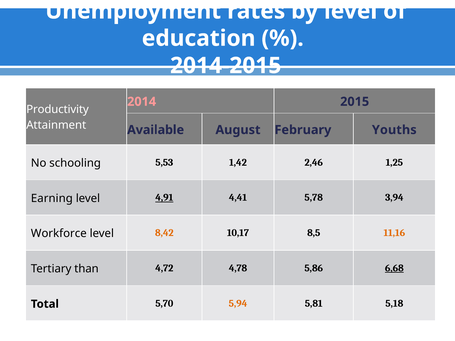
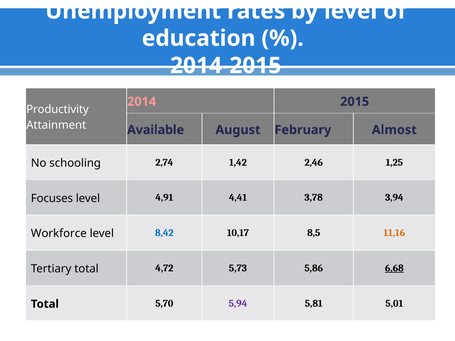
Youths: Youths -> Almost (394, 130)
5,53: 5,53 -> 2,74 (164, 163)
Earning: Earning -> Focuses (52, 198)
4,91 underline: present -> none (164, 198)
5,78: 5,78 -> 3,78 (314, 198)
8,42 colour: orange -> blue (164, 233)
Tertiary than: than -> total (86, 269)
4,78: 4,78 -> 5,73 (238, 268)
5,94 colour: orange -> purple (238, 304)
5,18: 5,18 -> 5,01 (394, 304)
